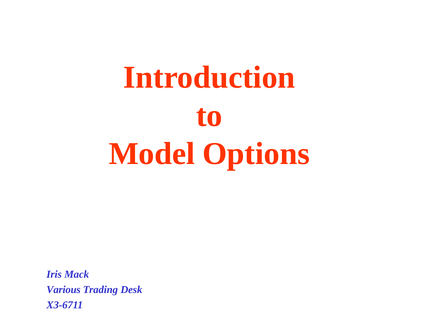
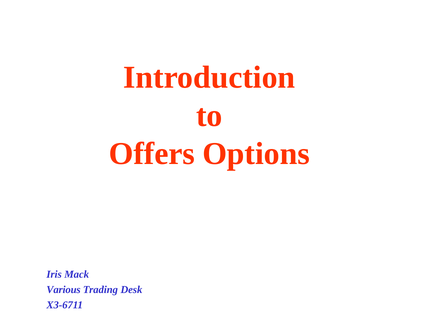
Model: Model -> Offers (152, 153)
